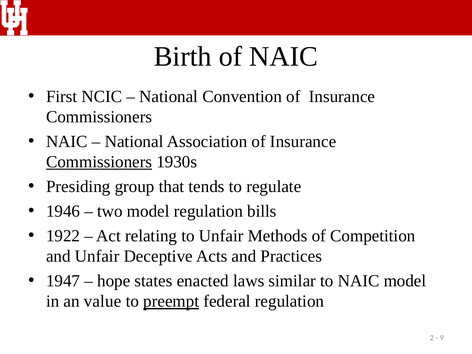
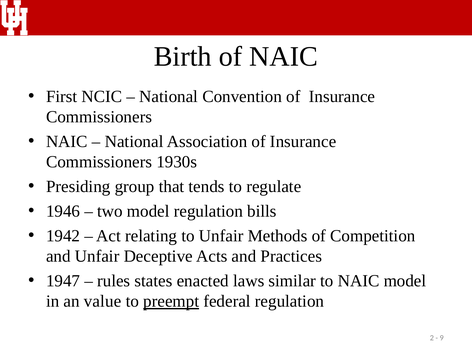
Commissioners underline: present -> none (99, 162)
1922: 1922 -> 1942 (63, 236)
hope: hope -> rules (114, 281)
